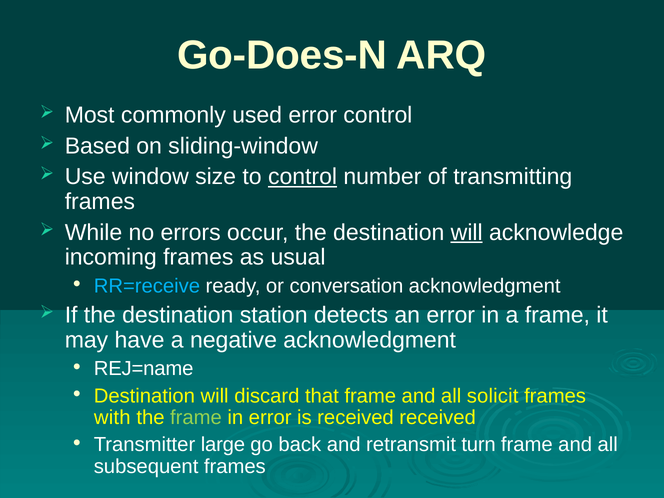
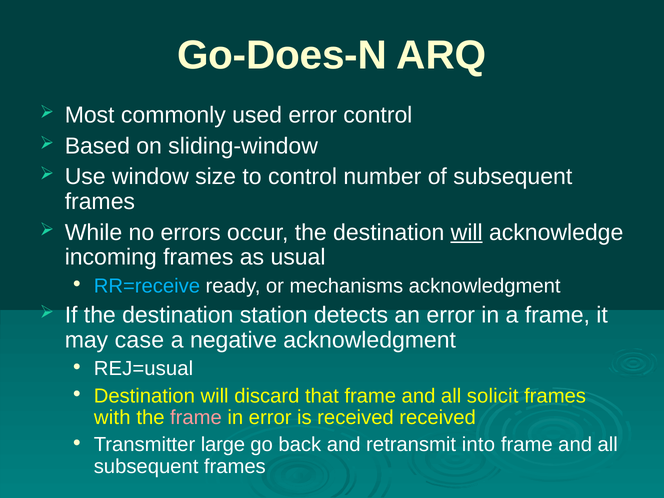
control underline: present -> none (303, 177)
of transmitting: transmitting -> subsequent (513, 177)
conversation: conversation -> mechanisms (346, 286)
have: have -> case (139, 340)
REJ=name: REJ=name -> REJ=usual (143, 369)
frame colour: light green -> pink (196, 418)
turn: turn -> into (478, 445)
